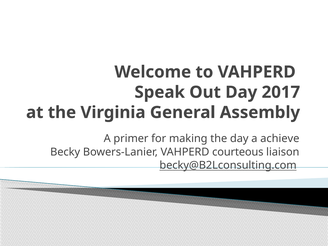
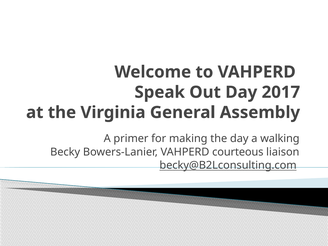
achieve: achieve -> walking (280, 138)
